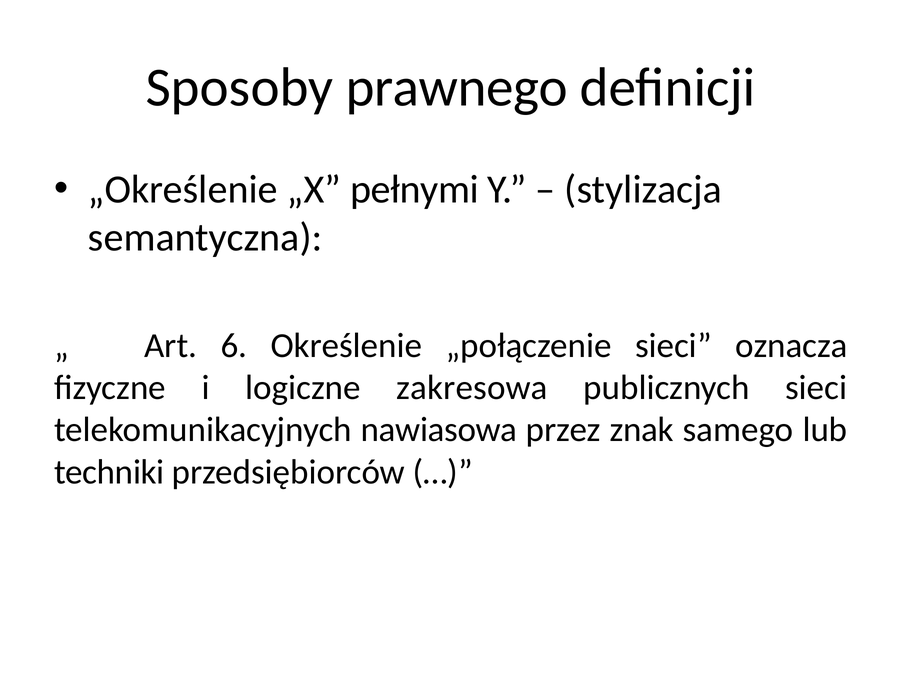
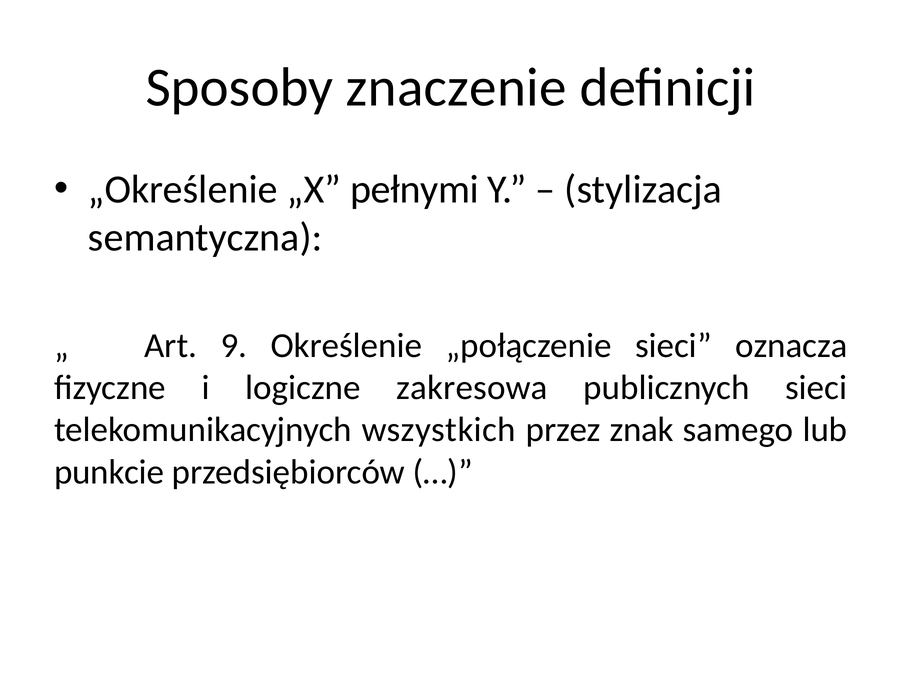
prawnego: prawnego -> znaczenie (456, 87)
6: 6 -> 9 (234, 345)
nawiasowa: nawiasowa -> wszystkich (439, 430)
techniki: techniki -> punkcie (109, 472)
